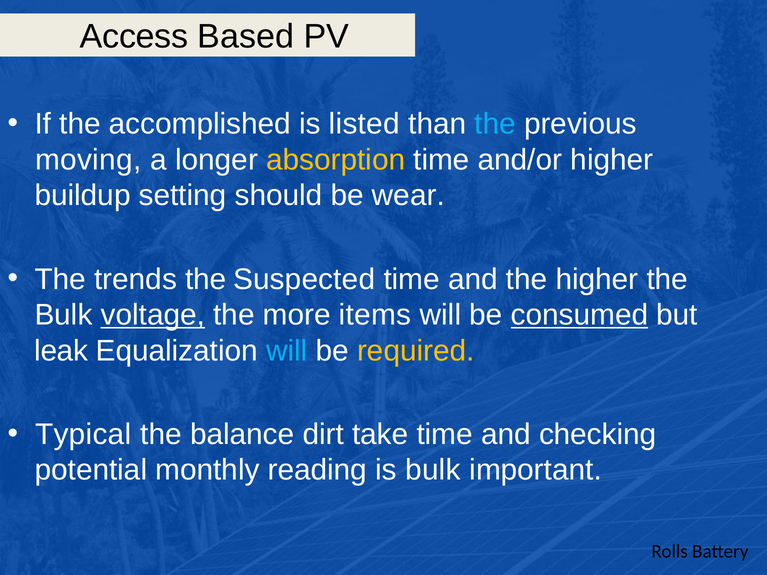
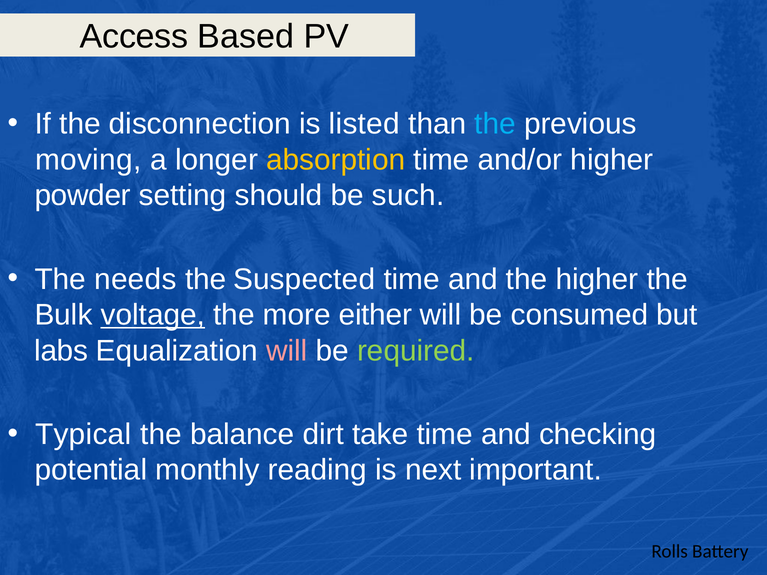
accomplished: accomplished -> disconnection (200, 124)
buildup: buildup -> powder (83, 196)
wear: wear -> such (408, 196)
trends: trends -> needs (135, 279)
items: items -> either (375, 315)
consumed underline: present -> none (579, 315)
leak: leak -> labs (61, 351)
will colour: light blue -> pink (287, 351)
required colour: yellow -> light green (416, 351)
is bulk: bulk -> next (433, 470)
